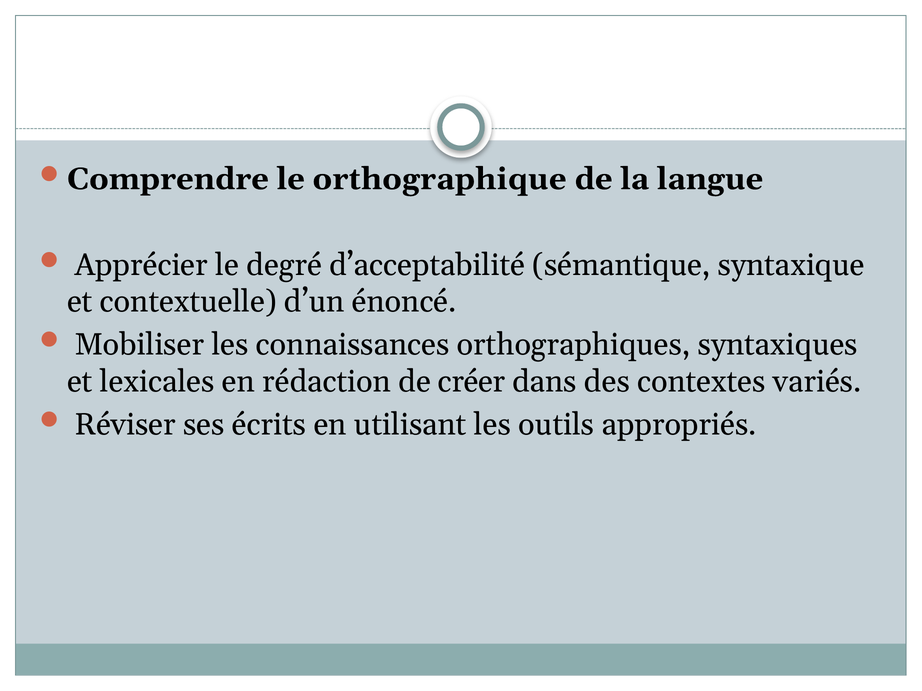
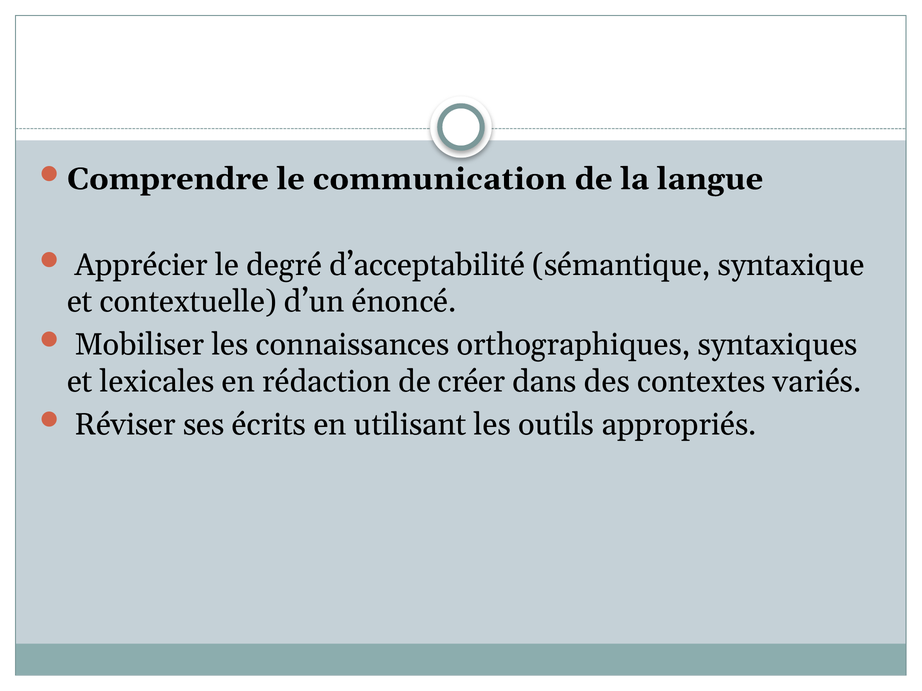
orthographique: orthographique -> communication (440, 179)
